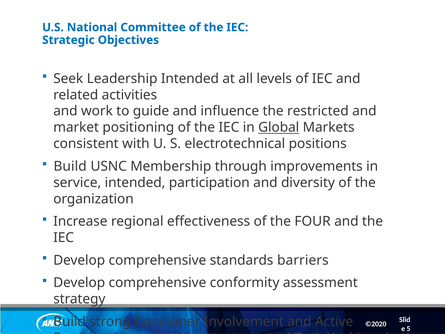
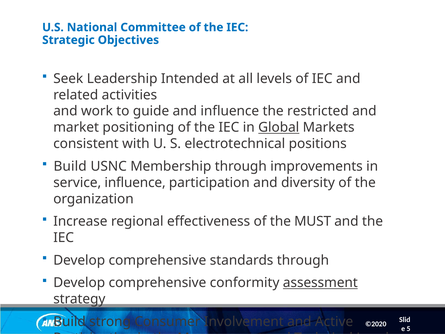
service intended: intended -> influence (135, 183)
FOUR: FOUR -> MUST (313, 221)
standards barriers: barriers -> through (303, 260)
assessment underline: none -> present (320, 283)
